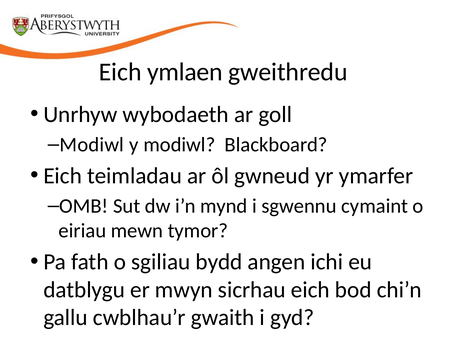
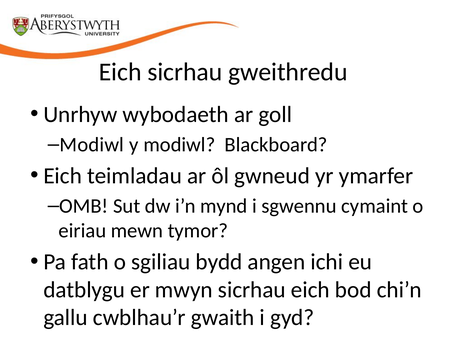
Eich ymlaen: ymlaen -> sicrhau (185, 72)
